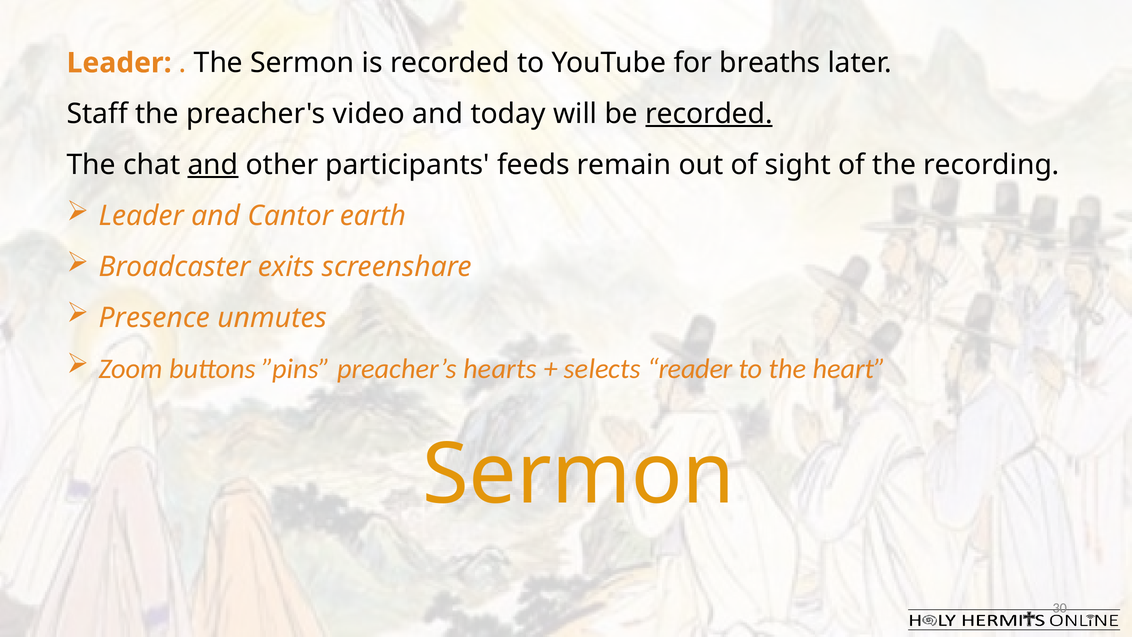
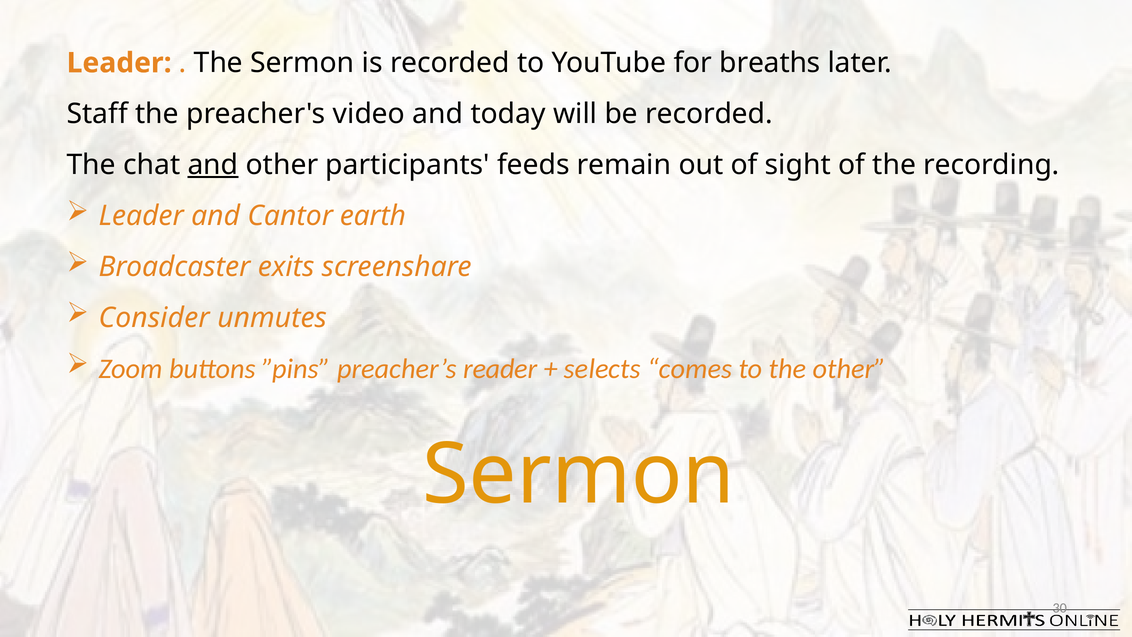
recorded underline: present -> none (709, 114)
Presence: Presence -> Consider (154, 318)
hearts: hearts -> reader (500, 369)
reader: reader -> comes (690, 369)
the heart: heart -> other (849, 369)
